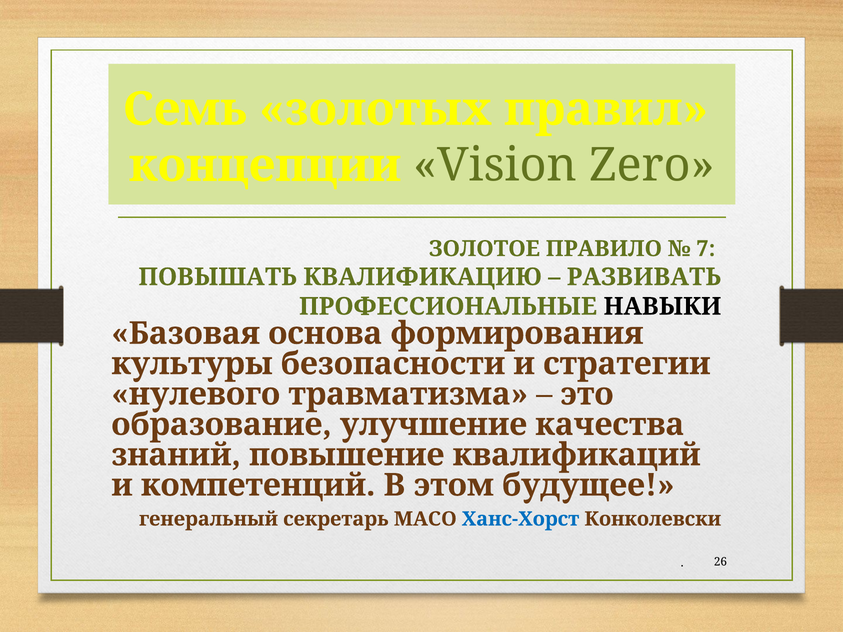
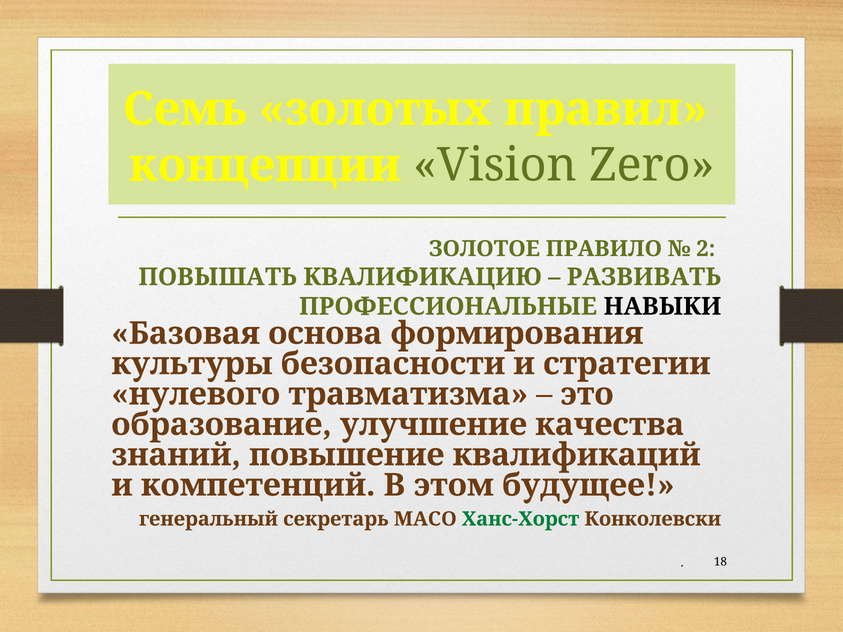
7: 7 -> 2 (706, 249)
Ханс-Хорст colour: blue -> green (520, 519)
26: 26 -> 18 (720, 562)
